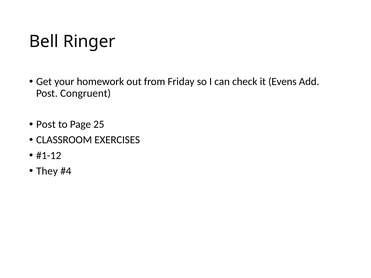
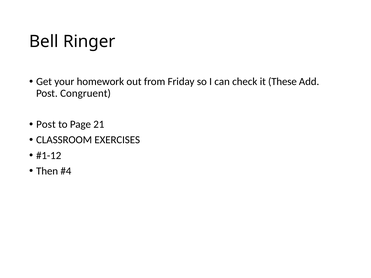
Evens: Evens -> These (282, 82)
25: 25 -> 21 (99, 124)
They: They -> Then (47, 171)
